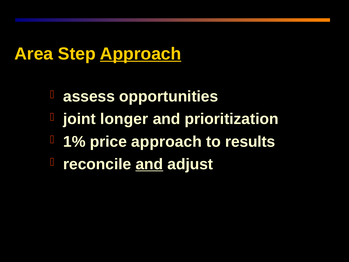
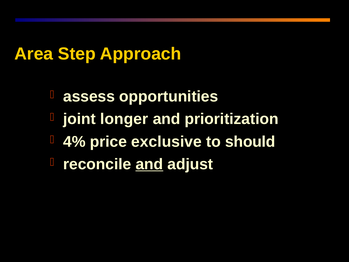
Approach underline: present -> none (141, 54)
1%: 1% -> 4% (74, 142)
price approach: approach -> exclusive (167, 142)
results: results -> should (250, 142)
